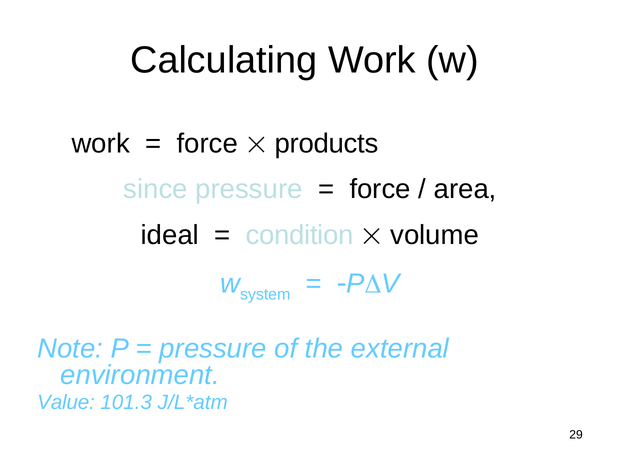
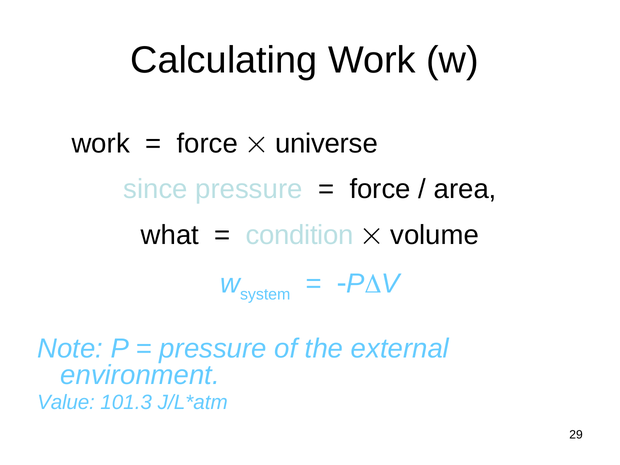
products: products -> universe (326, 144)
ideal: ideal -> what (170, 235)
